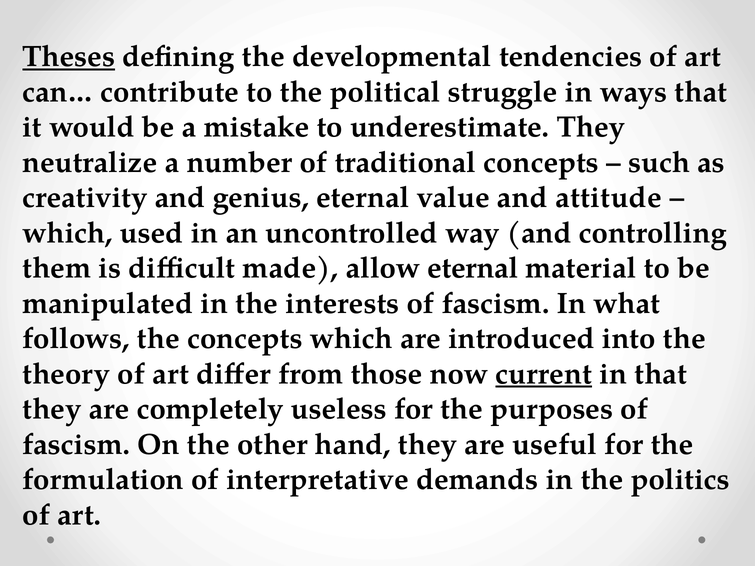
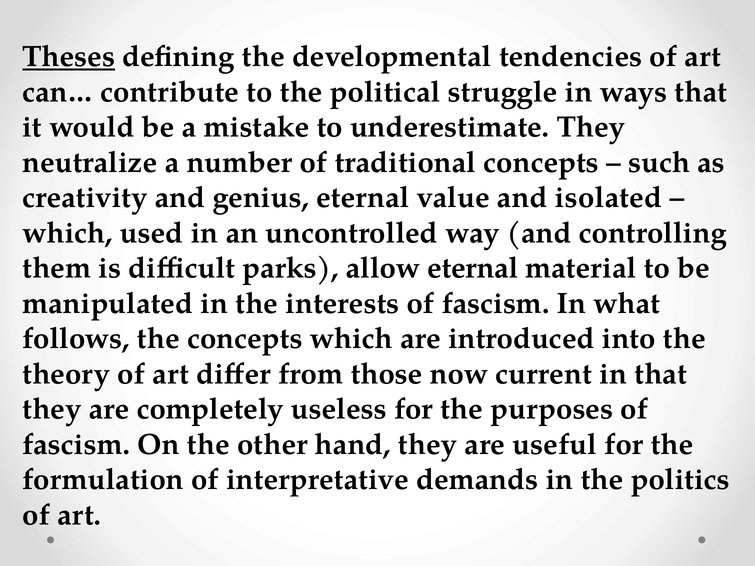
attitude: attitude -> isolated (609, 198)
made: made -> parks (290, 268)
current underline: present -> none (544, 374)
